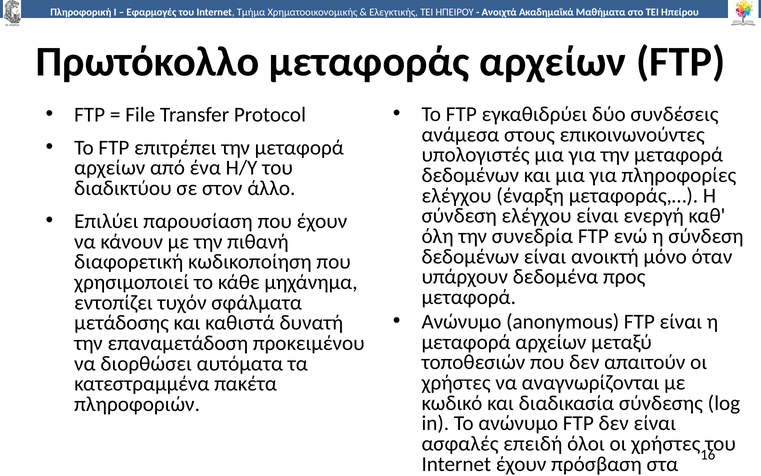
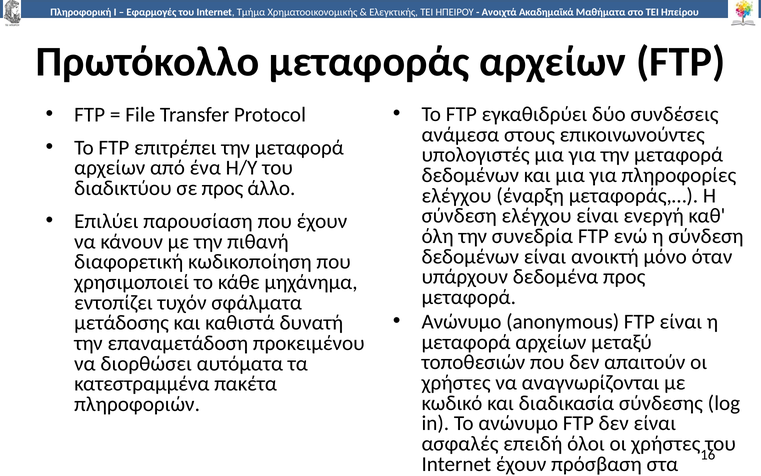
σε στον: στον -> προς (222, 188)
